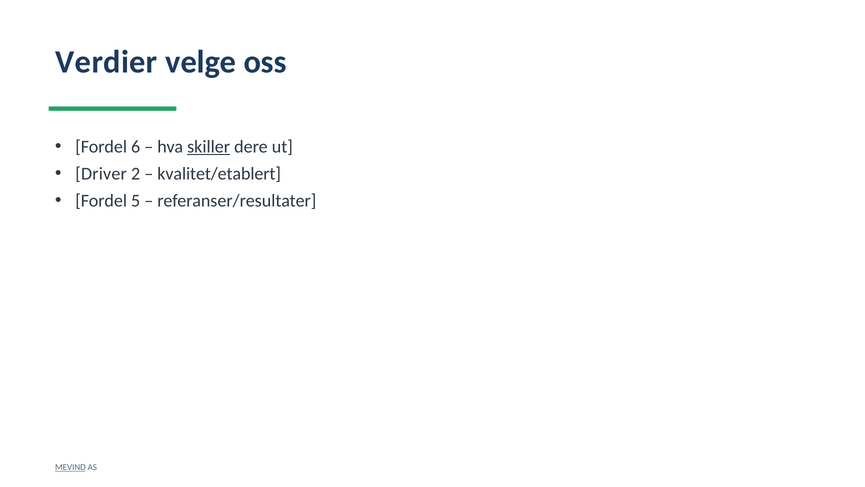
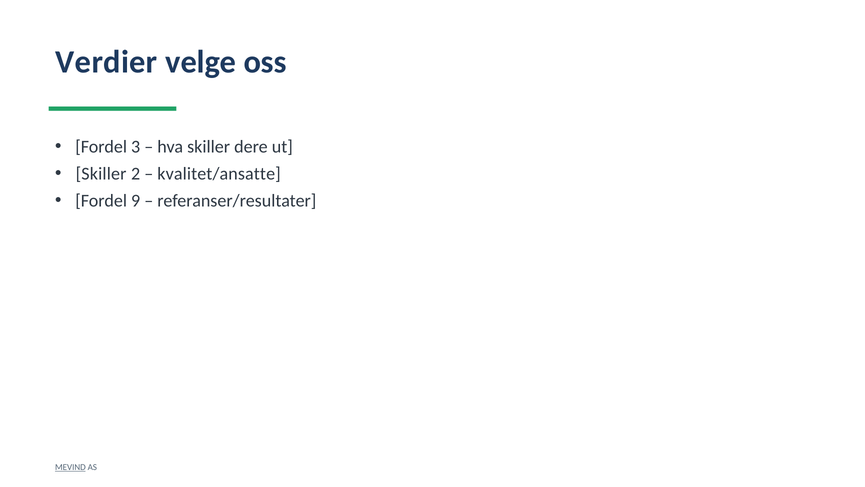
6: 6 -> 3 (136, 147)
skiller underline: present -> none (209, 147)
Driver: Driver -> Skiller (101, 174)
kvalitet/etablert: kvalitet/etablert -> kvalitet/ansatte (219, 174)
5: 5 -> 9 (136, 201)
